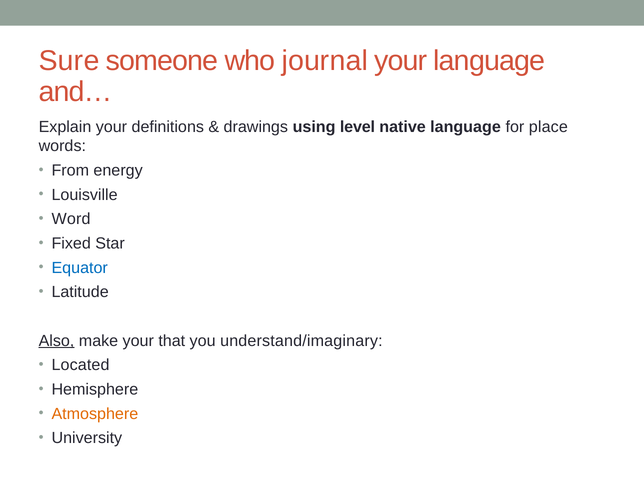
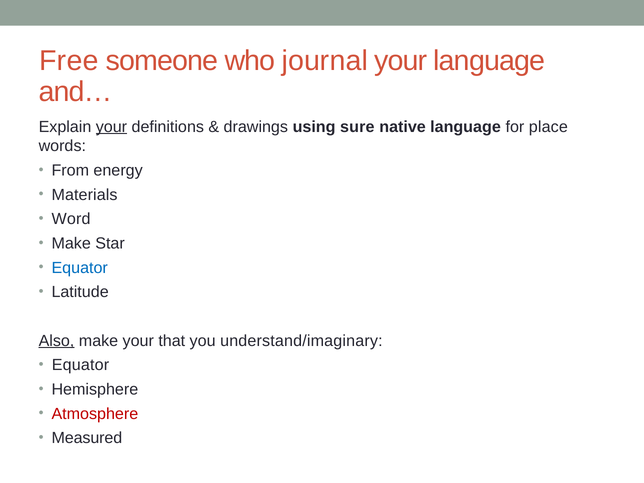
Sure: Sure -> Free (69, 61)
your underline: none -> present (111, 127)
level: level -> sure (357, 127)
Louisville: Louisville -> Materials (85, 195)
Fixed: Fixed -> Make (71, 243)
Located: Located -> Equator (80, 365)
Atmosphere colour: orange -> red (95, 414)
University: University -> Measured (87, 438)
